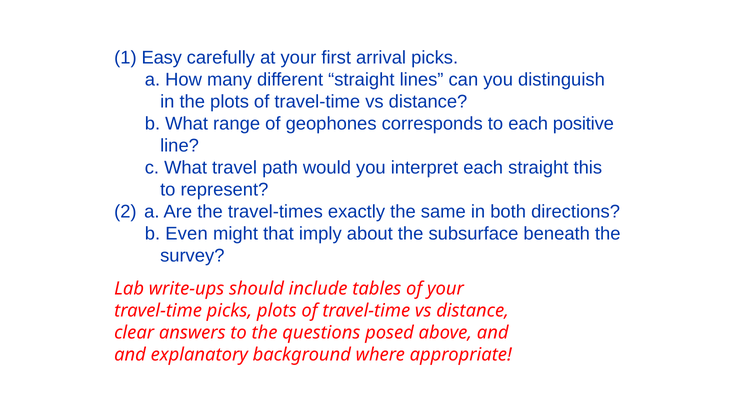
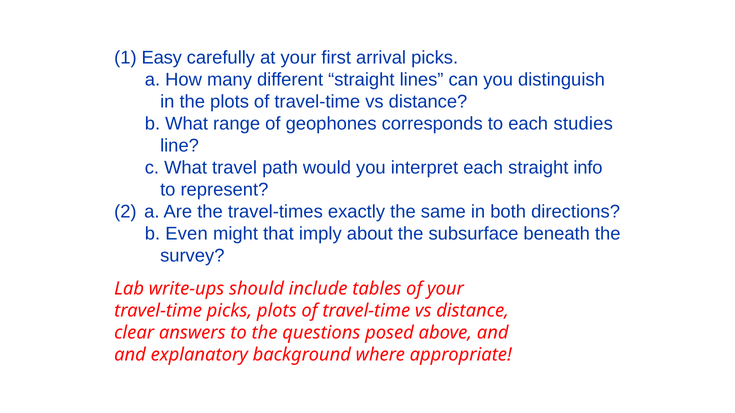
positive: positive -> studies (583, 124)
this: this -> info (588, 168)
